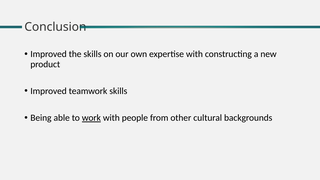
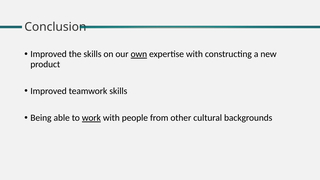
own underline: none -> present (139, 54)
